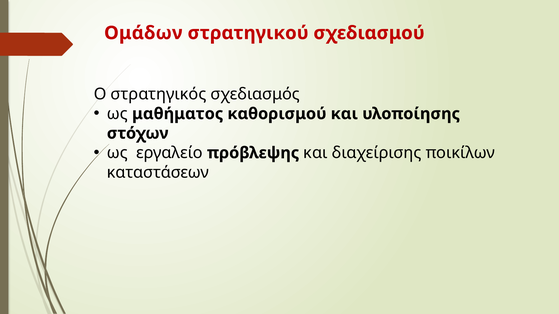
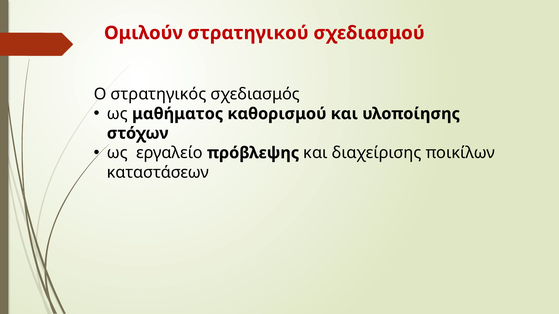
Ομάδων: Ομάδων -> Ομιλούν (143, 33)
